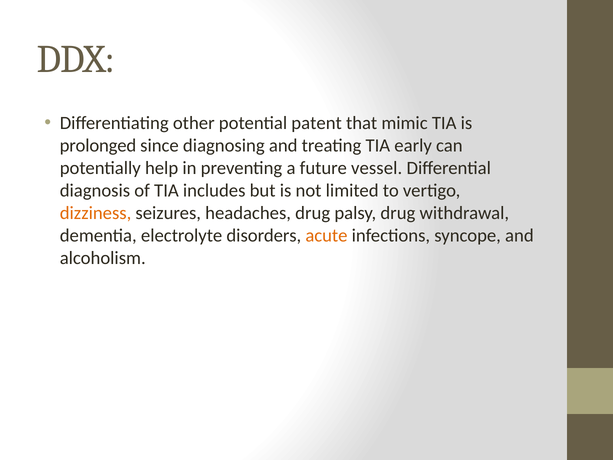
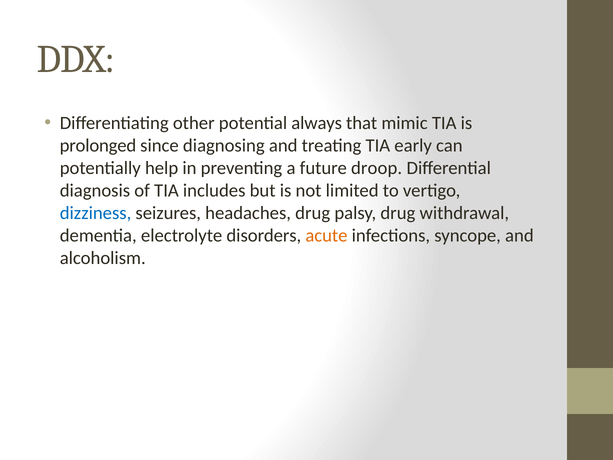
patent: patent -> always (317, 123)
vessel: vessel -> droop (377, 168)
dizziness colour: orange -> blue (96, 213)
